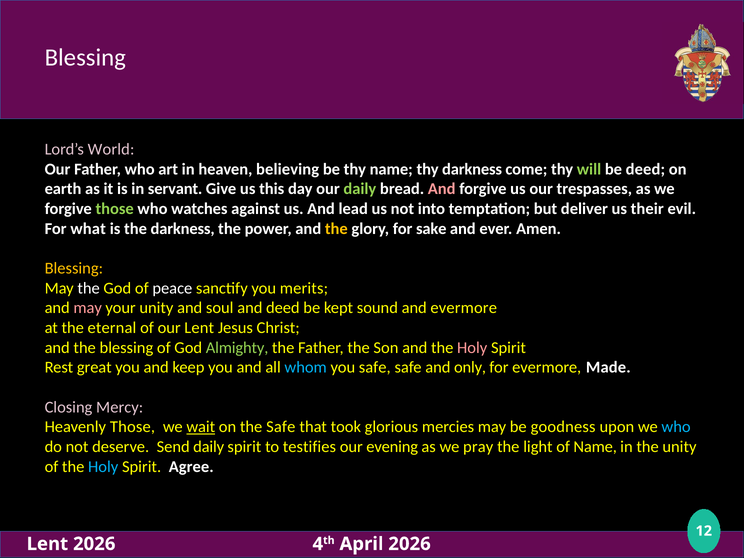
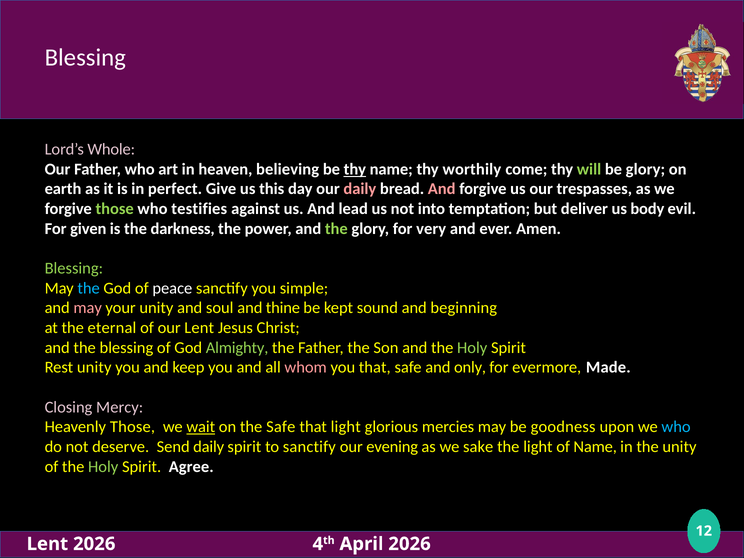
World: World -> Whole (111, 149)
thy underline: none -> present (355, 169)
thy darkness: darkness -> worthily (472, 169)
be deed: deed -> glory (645, 169)
servant: servant -> perfect (175, 189)
daily colour: light green -> pink (360, 189)
watches: watches -> testifies (199, 209)
their: their -> body (647, 209)
what: what -> given (88, 229)
the colour: yellow -> light green (336, 229)
sake: sake -> very (431, 229)
Blessing colour: yellow -> light green (74, 268)
the colour: white -> light blue (89, 288)
merits: merits -> simple (304, 288)
and deed: deed -> thine (283, 308)
and evermore: evermore -> beginning (464, 308)
Holy colour: pink -> light green (472, 348)
Rest great: great -> unity (94, 367)
whom colour: light blue -> pink (306, 367)
you safe: safe -> that (375, 367)
that took: took -> light (346, 427)
to testifies: testifies -> sanctify (309, 447)
pray: pray -> sake (478, 447)
Holy colour: light blue -> light green (103, 467)
